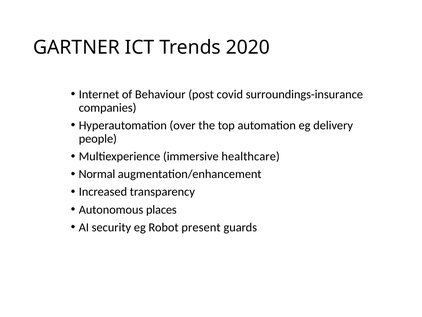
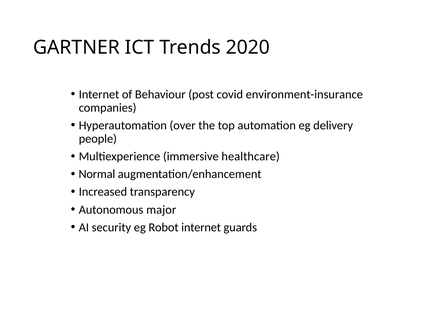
surroundings-insurance: surroundings-insurance -> environment-insurance (304, 94)
places: places -> major (161, 209)
Robot present: present -> internet (201, 227)
